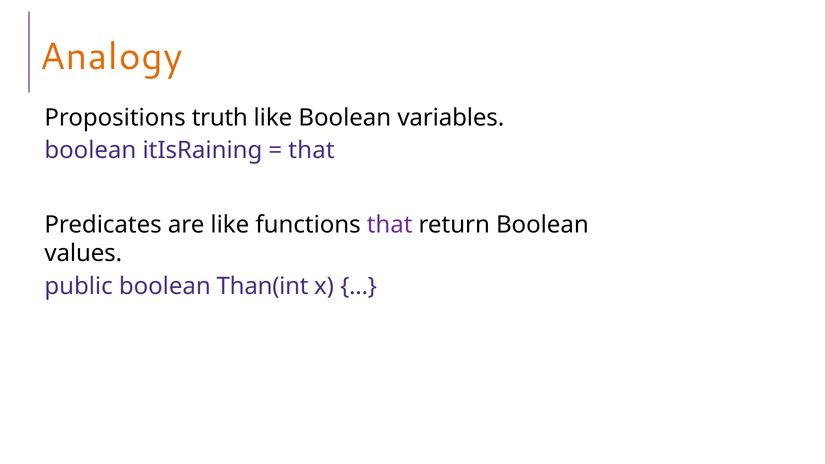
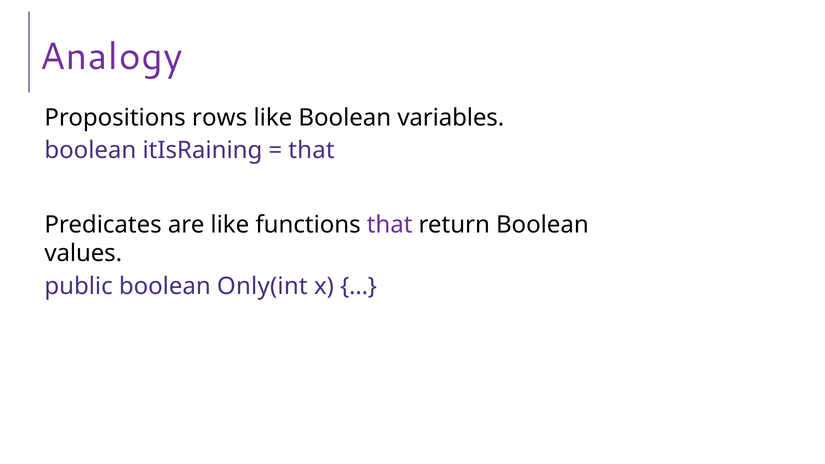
Analogy colour: orange -> purple (111, 57)
truth: truth -> rows (220, 118)
Than(int: Than(int -> Only(int (262, 286)
